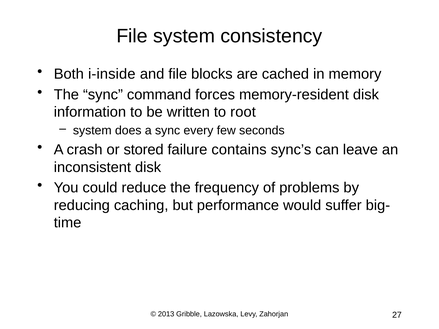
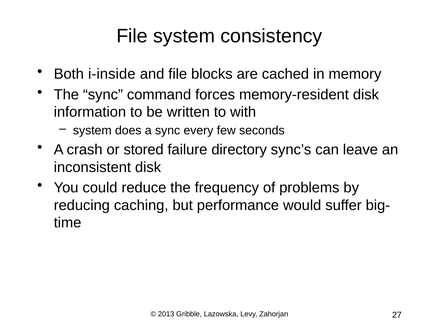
root: root -> with (243, 112)
contains: contains -> directory (239, 150)
